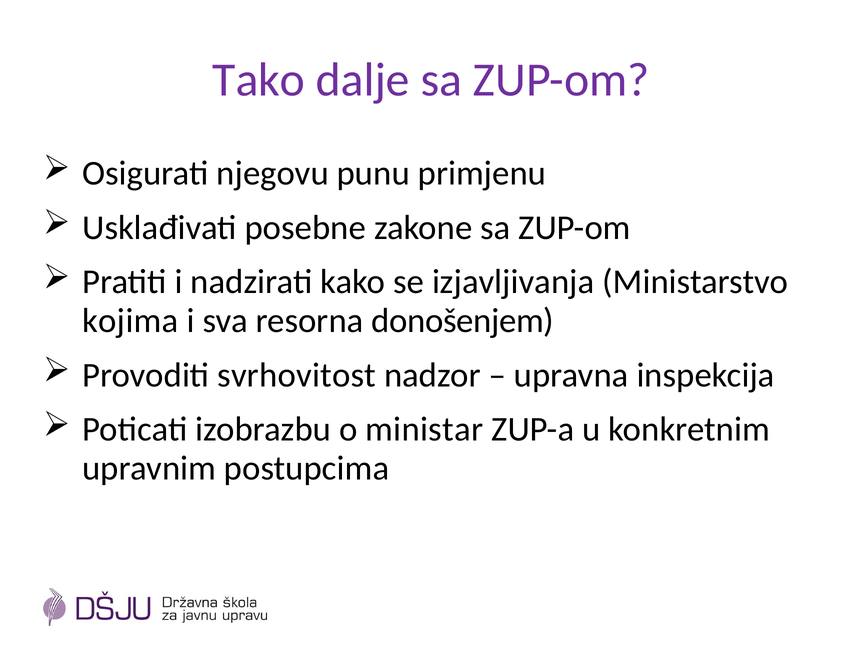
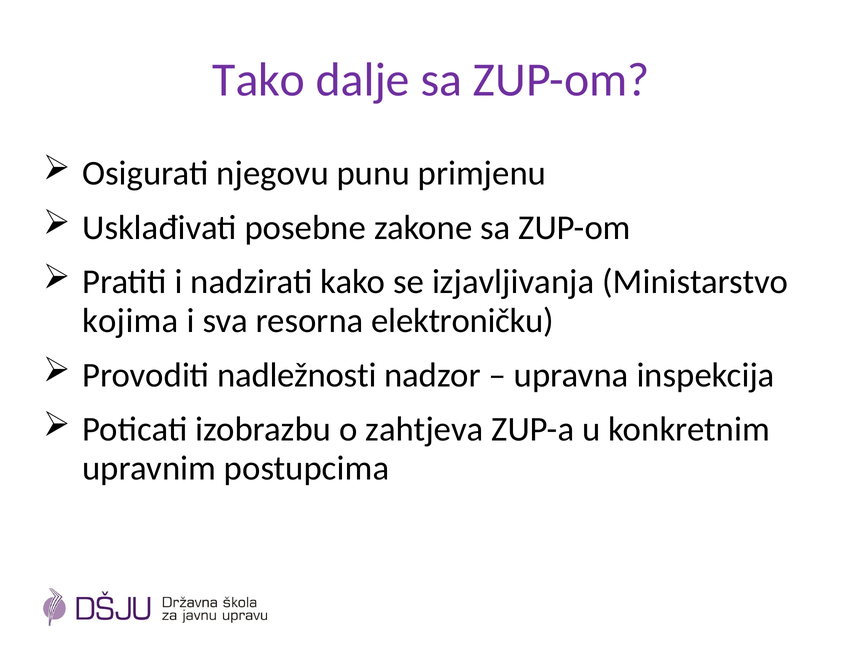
donošenjem: donošenjem -> elektroničku (463, 321)
svrhovitost: svrhovitost -> nadležnosti (297, 375)
ministar: ministar -> zahtjeva (424, 430)
